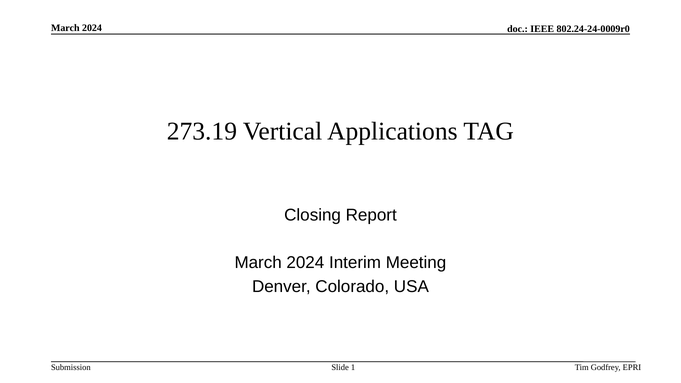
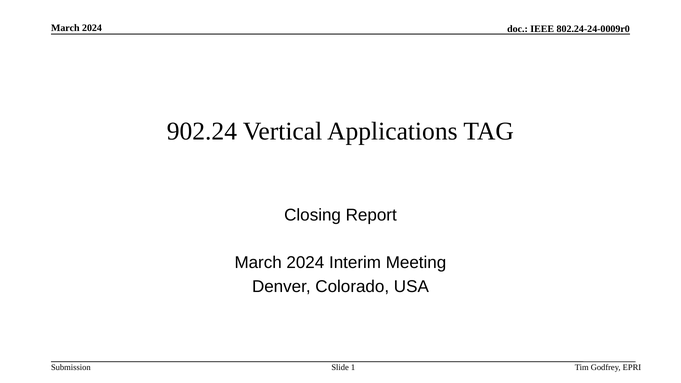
273.19: 273.19 -> 902.24 (202, 131)
